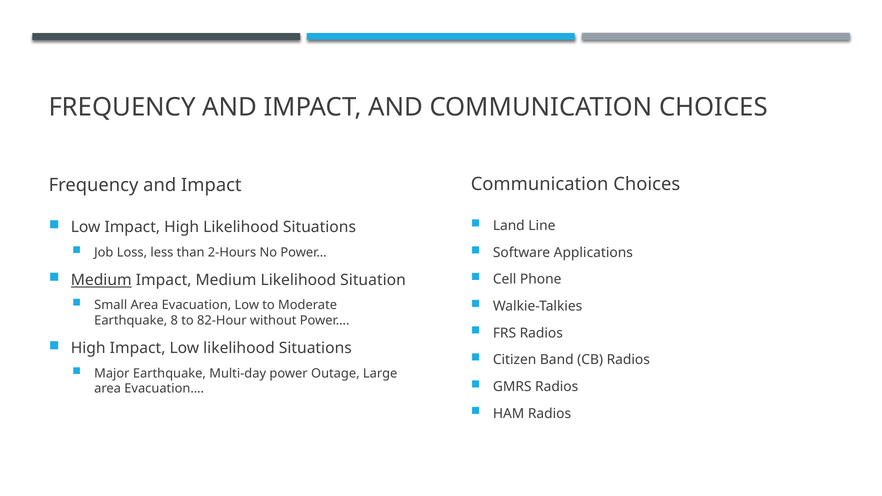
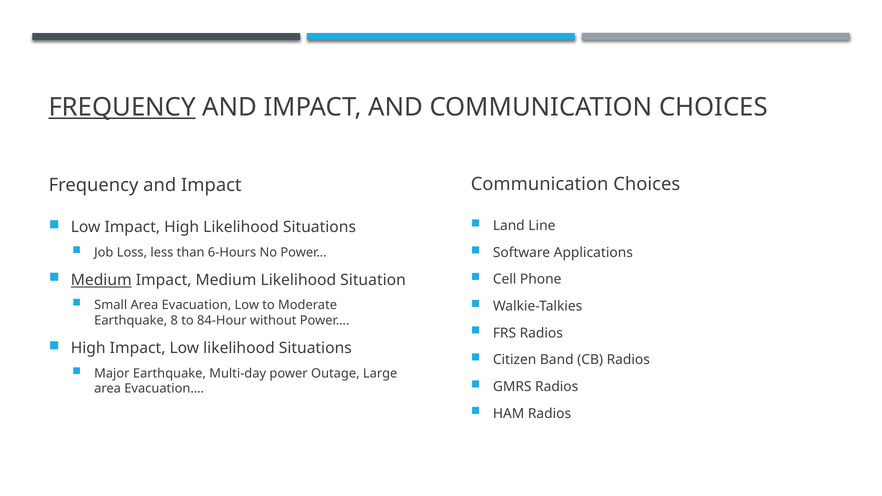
FREQUENCY underline: none -> present (122, 107)
2-Hours: 2-Hours -> 6-Hours (232, 252)
82-Hour: 82-Hour -> 84-Hour (222, 321)
